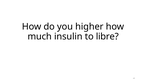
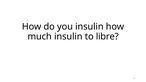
you higher: higher -> insulin (89, 27)
